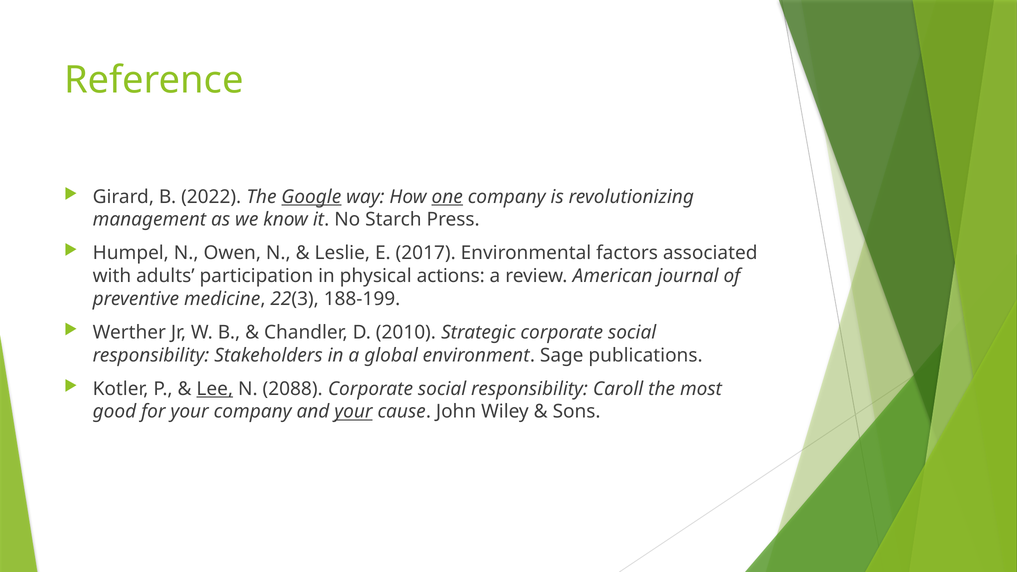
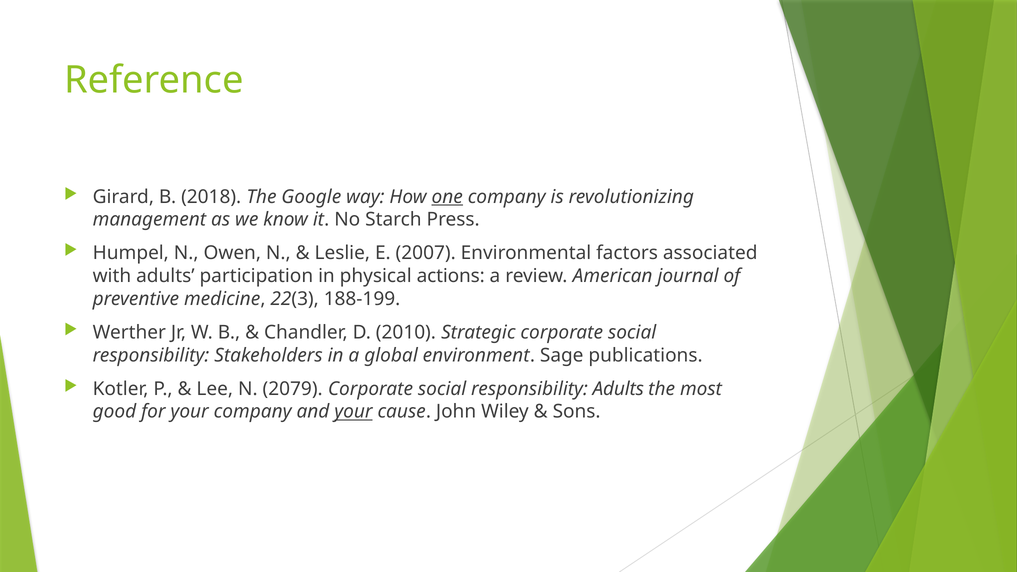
2022: 2022 -> 2018 (211, 197)
Google underline: present -> none (311, 197)
2017: 2017 -> 2007 (426, 253)
Lee underline: present -> none (215, 389)
2088: 2088 -> 2079 (293, 389)
responsibility Caroll: Caroll -> Adults (618, 389)
